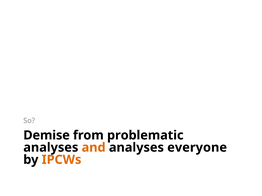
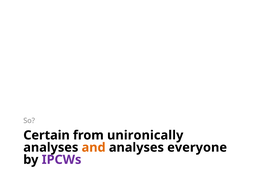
Demise: Demise -> Certain (47, 136)
problematic: problematic -> unironically (145, 136)
IPCWs colour: orange -> purple (62, 160)
